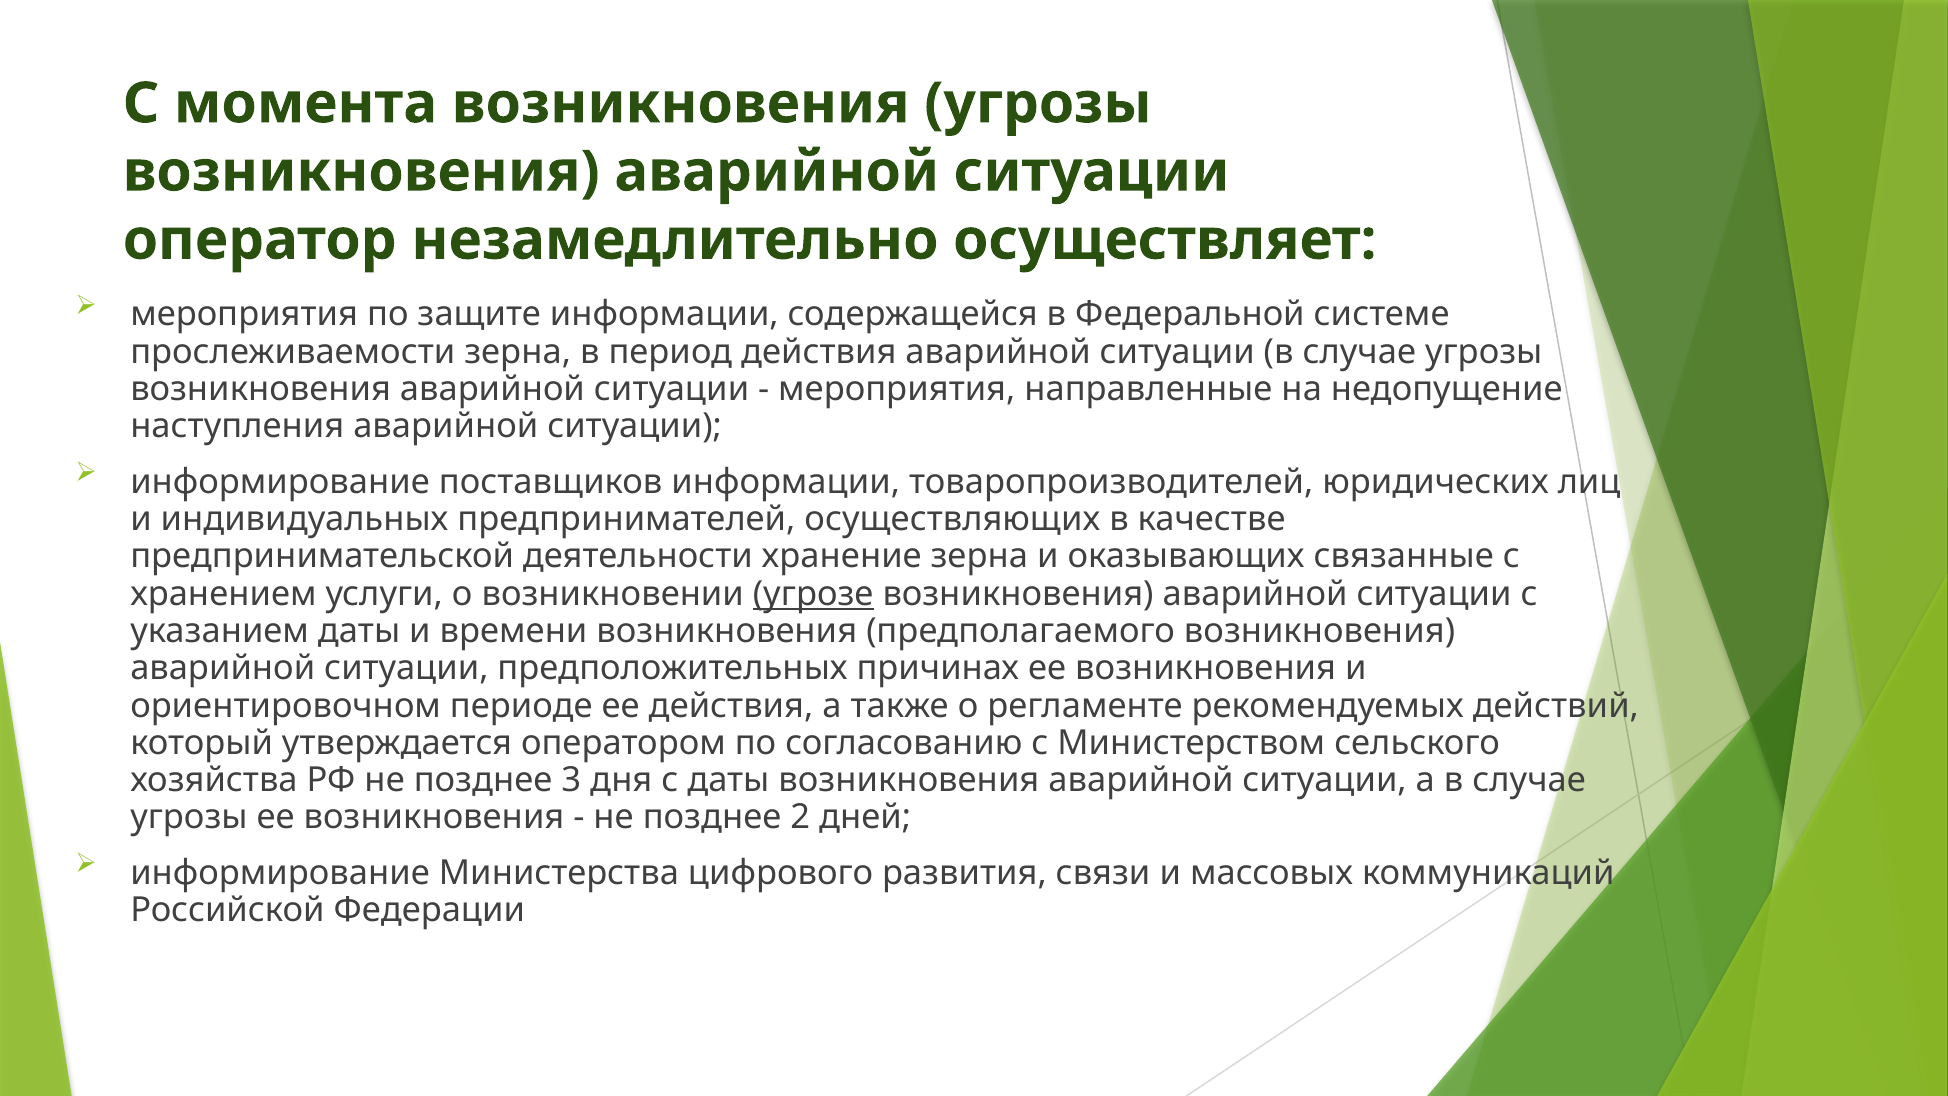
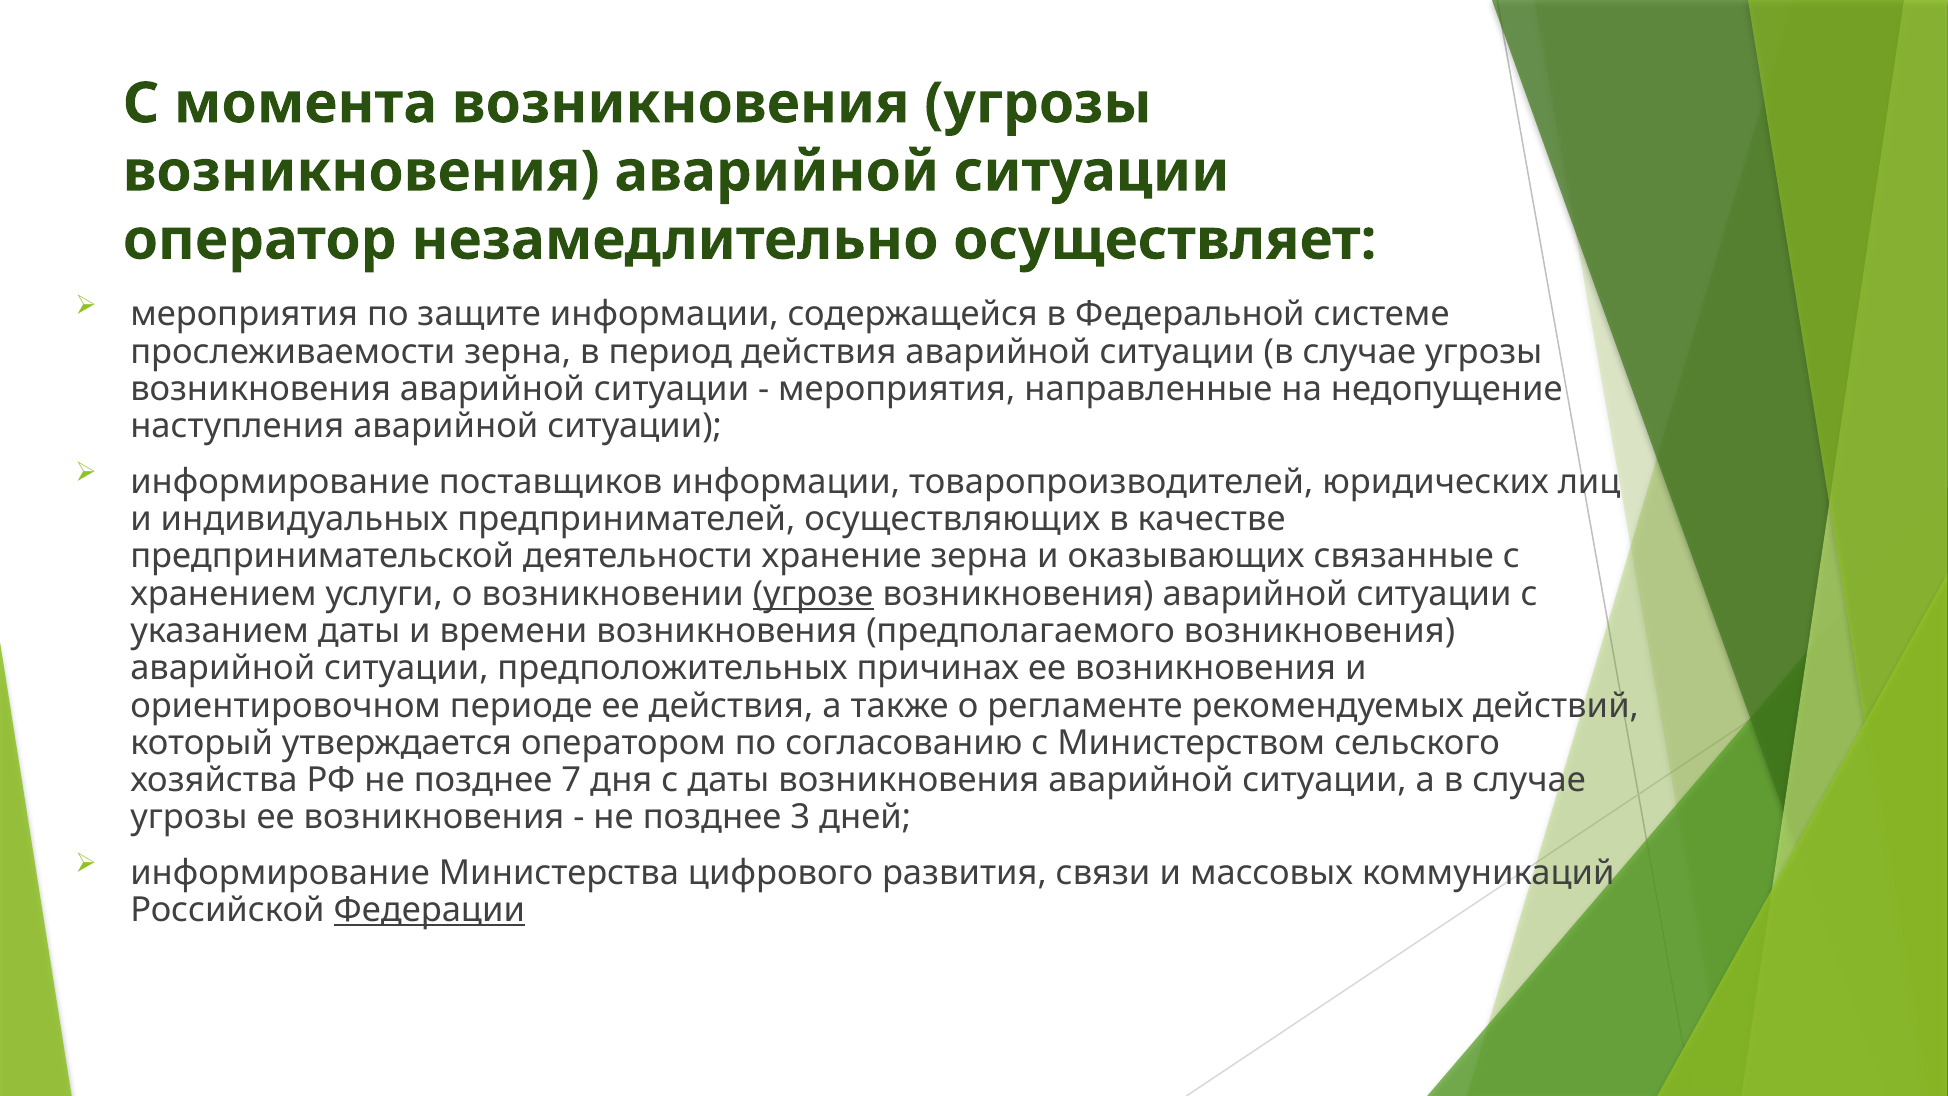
3: 3 -> 7 (571, 780)
2: 2 -> 3 (800, 817)
Федерации underline: none -> present (429, 910)
